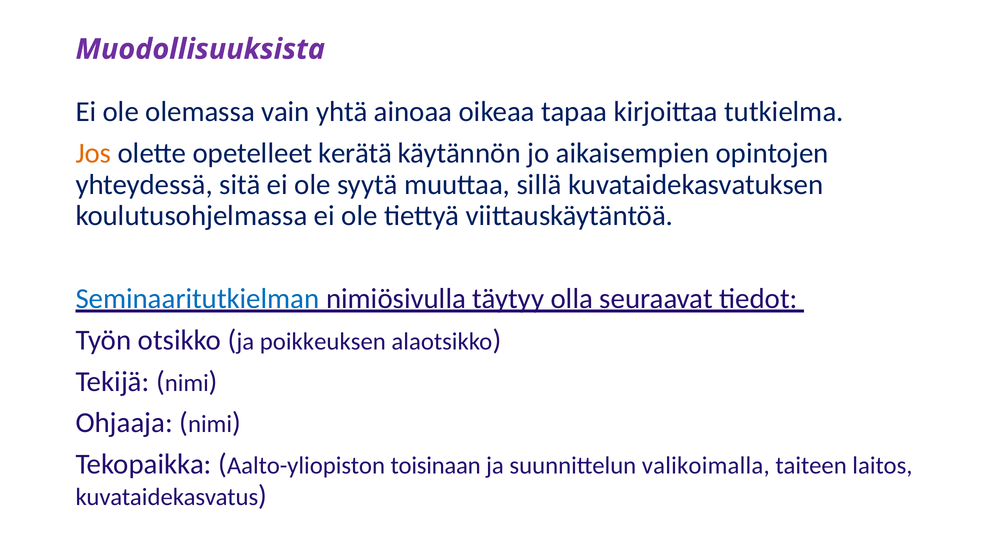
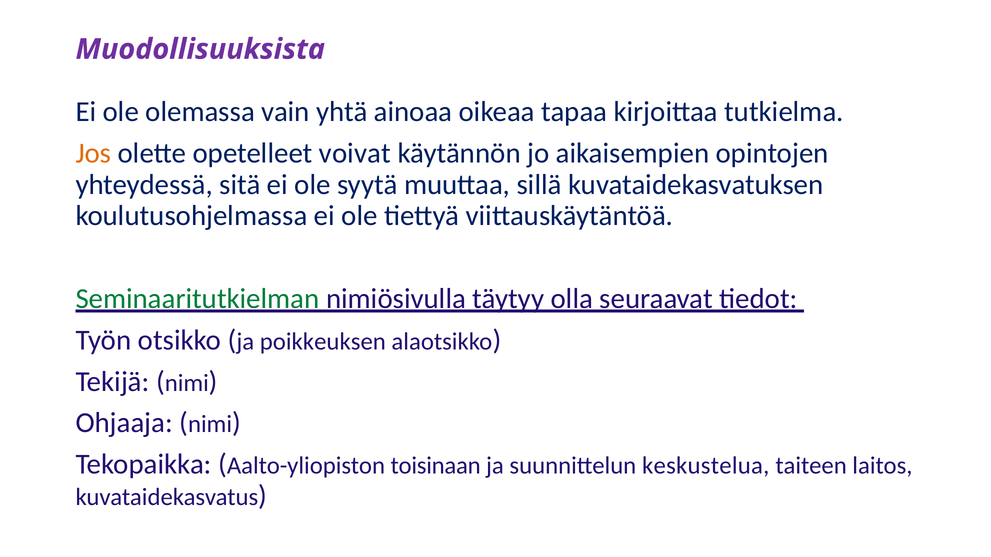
kerätä: kerätä -> voivat (355, 154)
Seminaaritutkielman colour: blue -> green (198, 299)
valikoimalla: valikoimalla -> keskustelua (706, 466)
